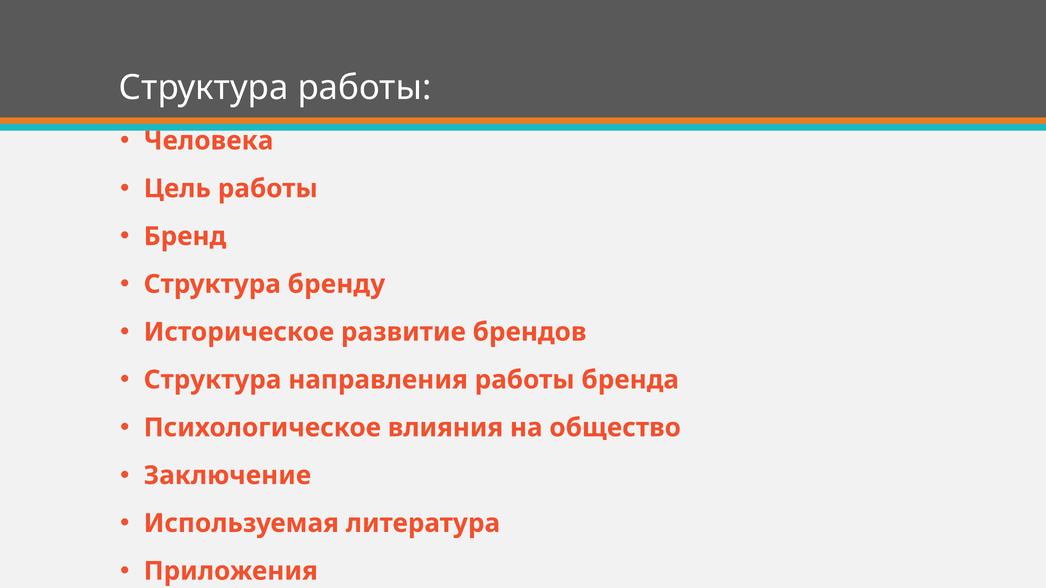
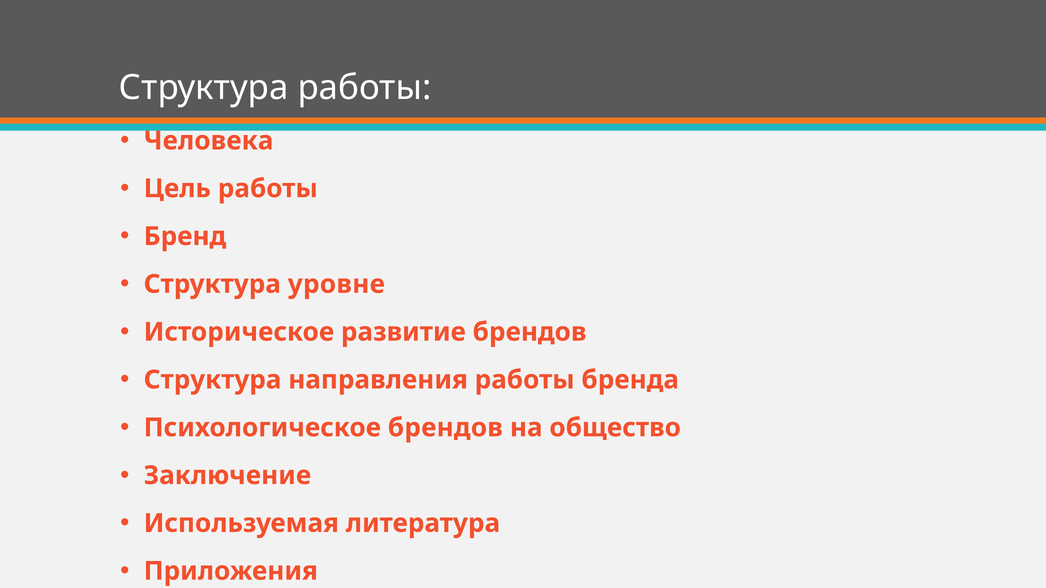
бренду: бренду -> уровне (336, 284)
Психологическое влияния: влияния -> брендов (445, 428)
